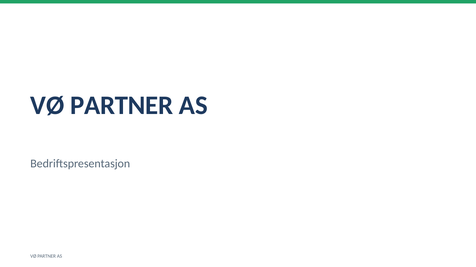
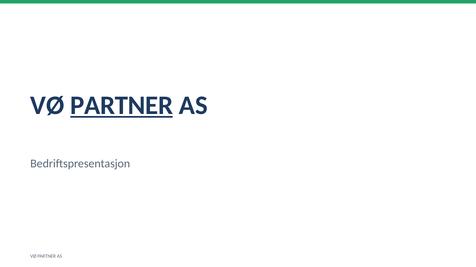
PARTNER underline: none -> present (122, 106)
